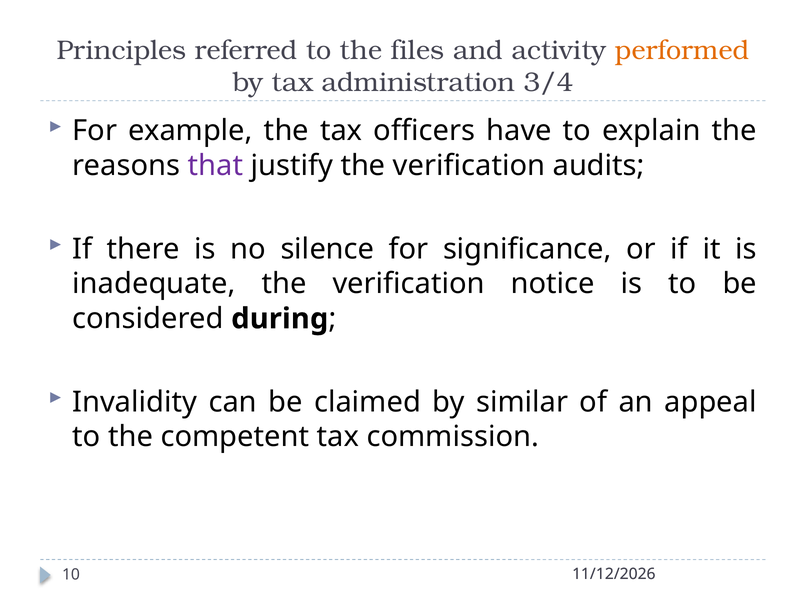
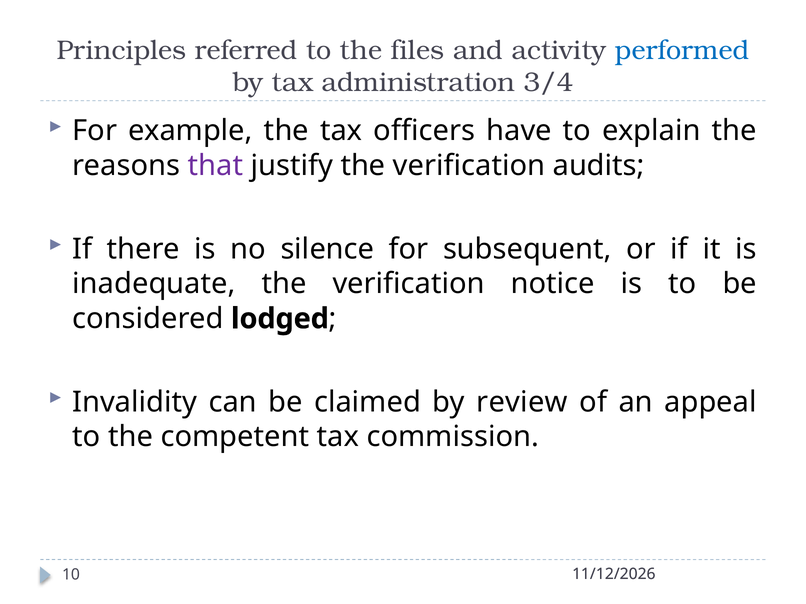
performed colour: orange -> blue (682, 50)
significance: significance -> subsequent (527, 249)
during: during -> lodged (280, 319)
similar: similar -> review (522, 402)
